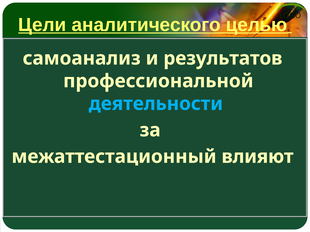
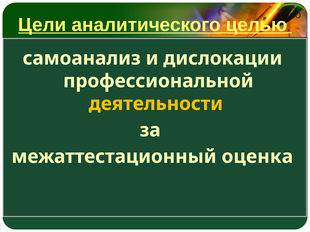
результатов: результатов -> дислокации (223, 58)
деятельности colour: light blue -> yellow (156, 104)
влияют: влияют -> оценка (257, 157)
